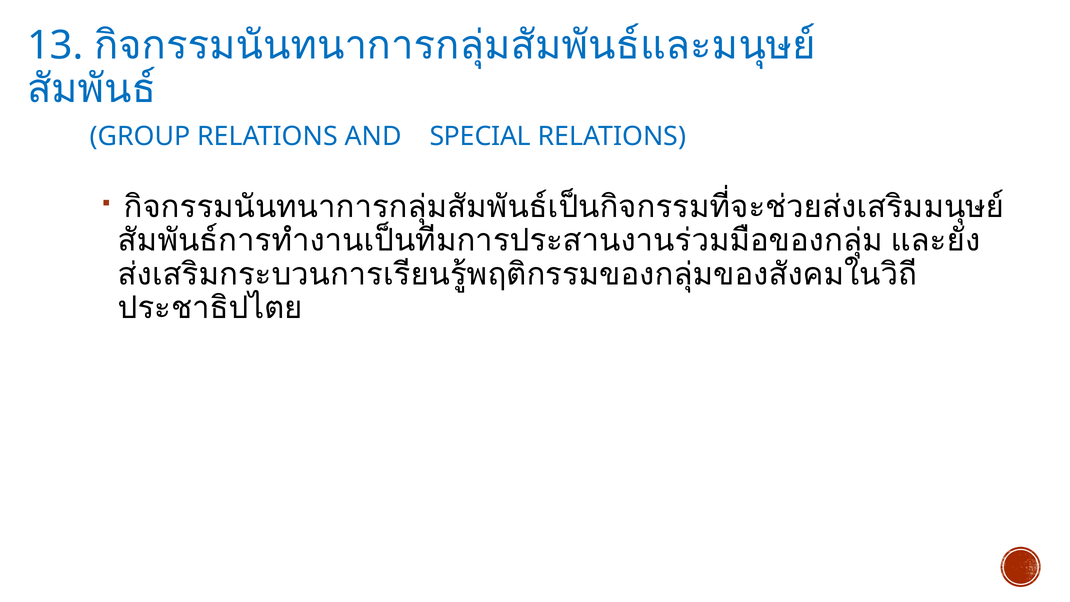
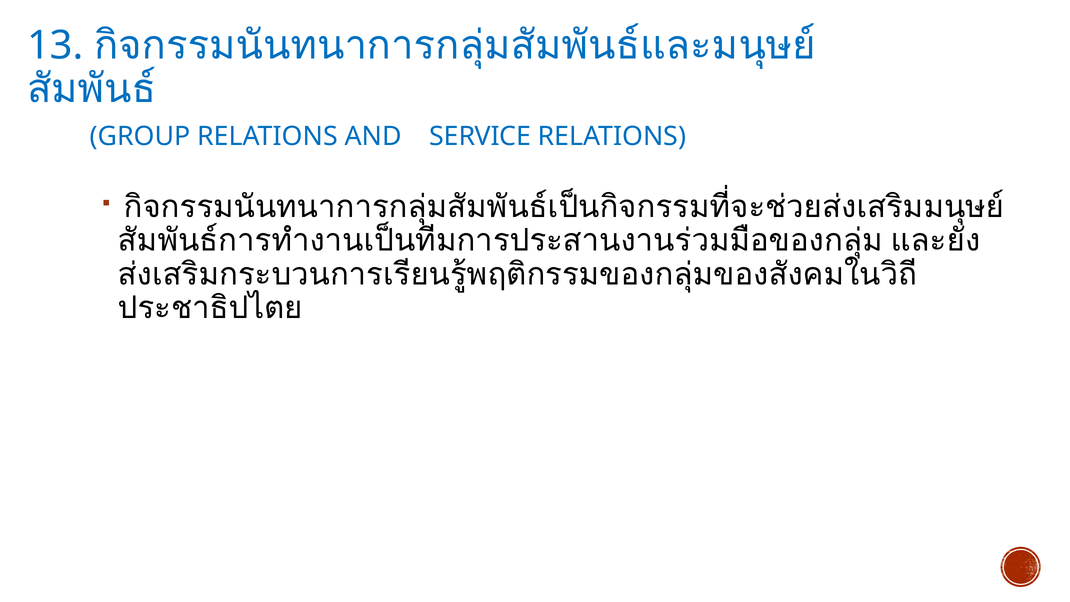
SPECIAL: SPECIAL -> SERVICE (480, 137)
